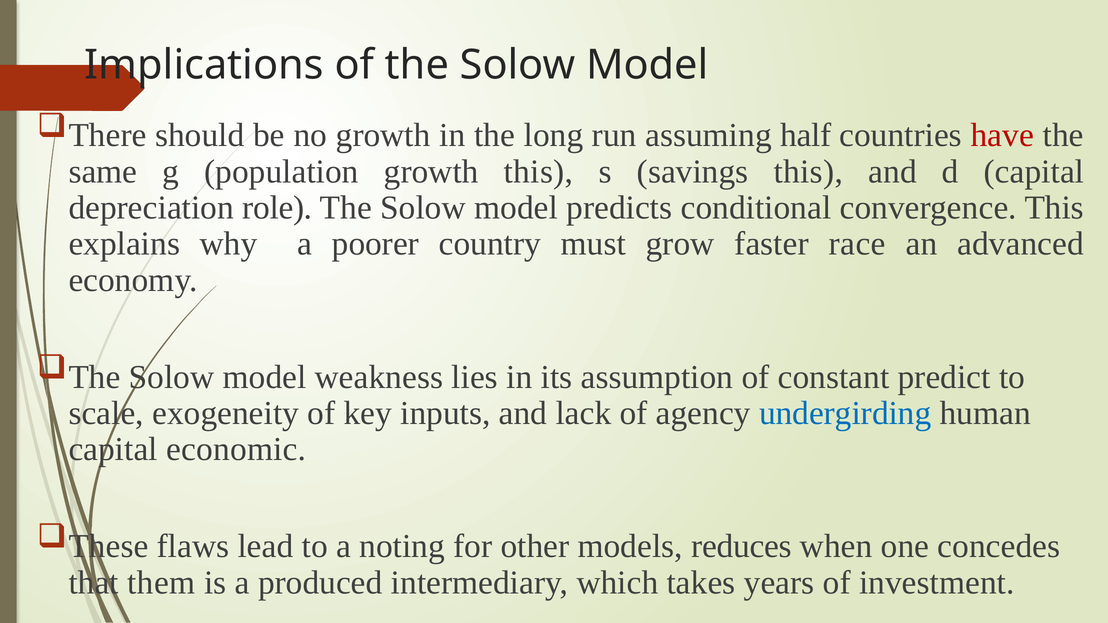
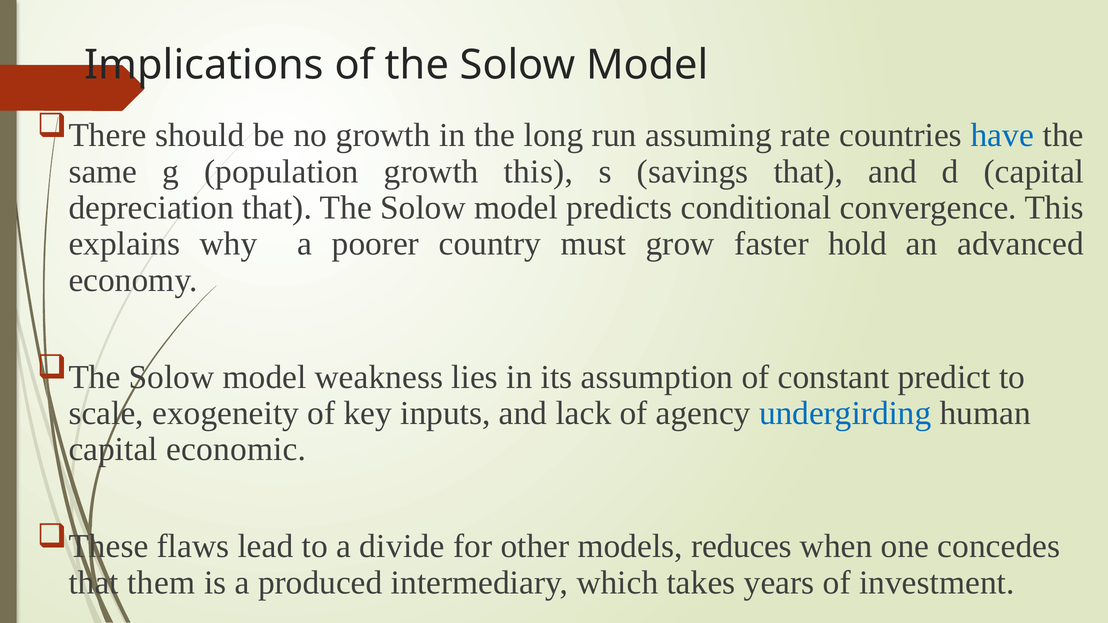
half: half -> rate (806, 135)
have colour: red -> blue (1002, 135)
savings this: this -> that (808, 172)
depreciation role: role -> that (277, 208)
race: race -> hold (858, 244)
noting: noting -> divide (402, 547)
